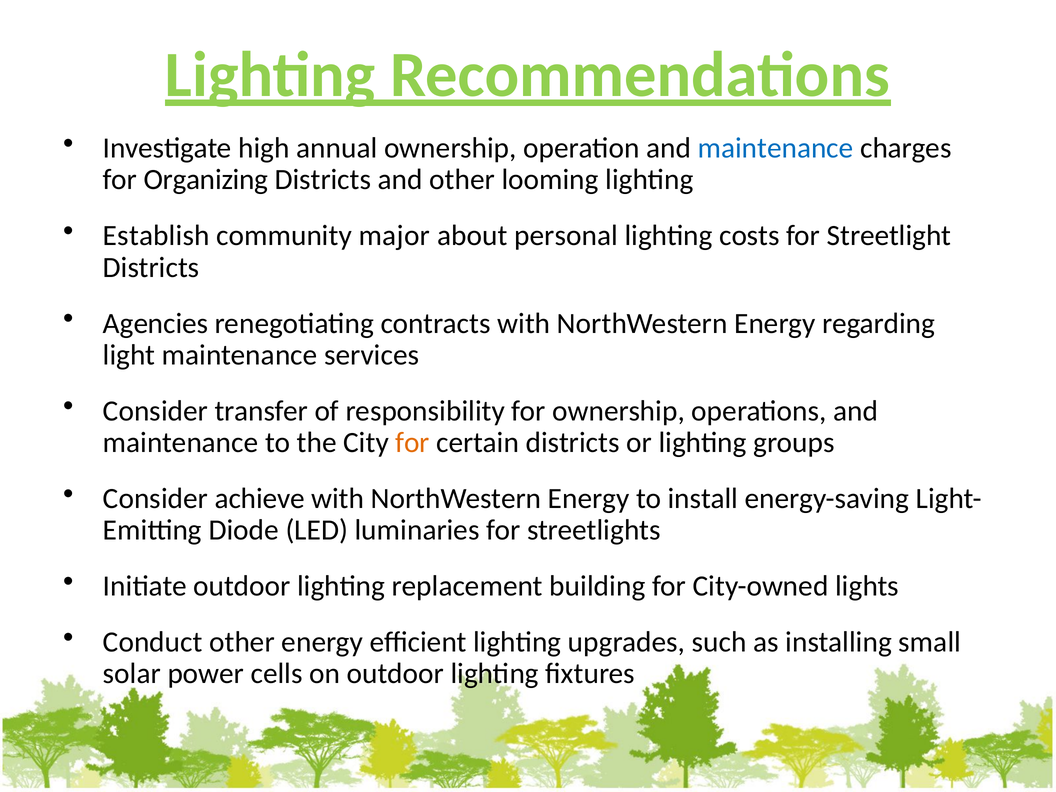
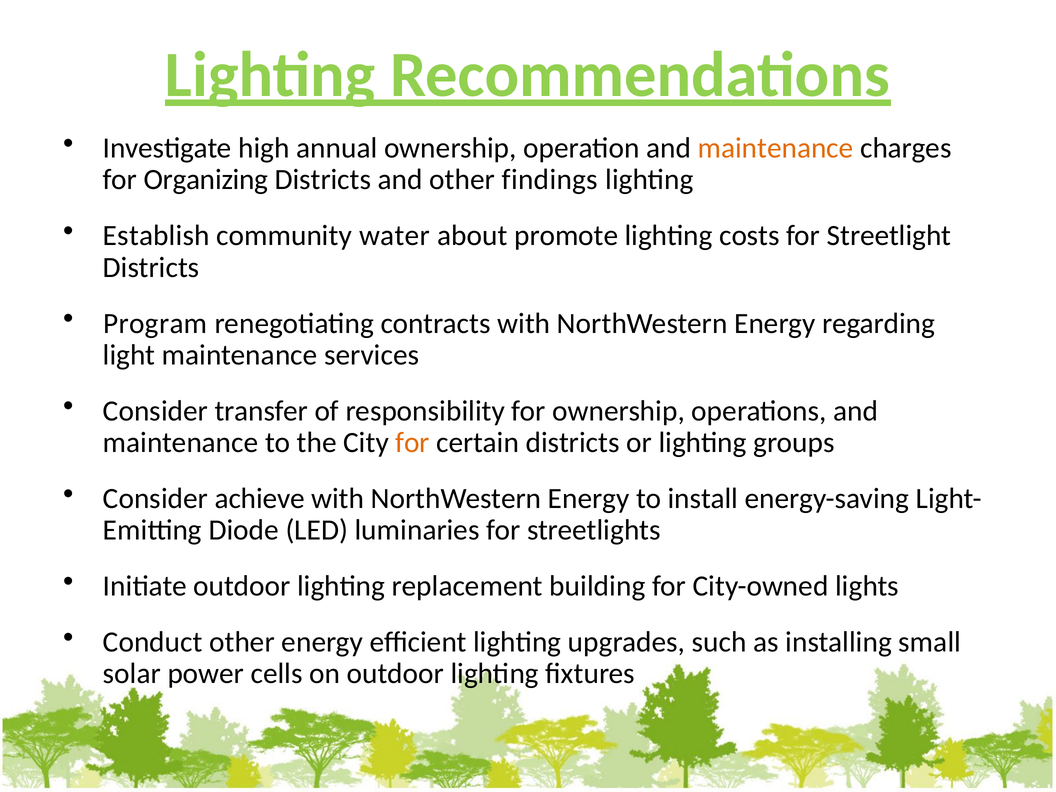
maintenance colour: blue -> orange (776, 148)
looming: looming -> findings (550, 180)
major: major -> water (394, 236)
personal: personal -> promote (566, 236)
Agencies: Agencies -> Program (155, 323)
